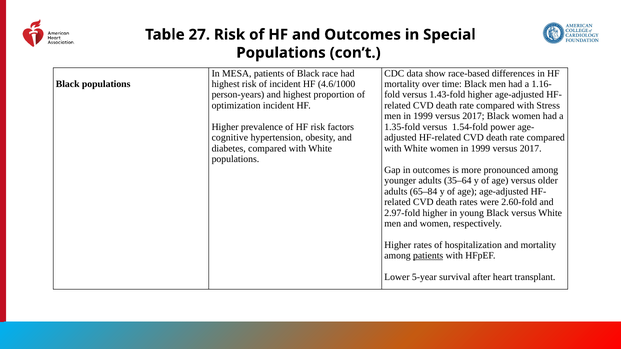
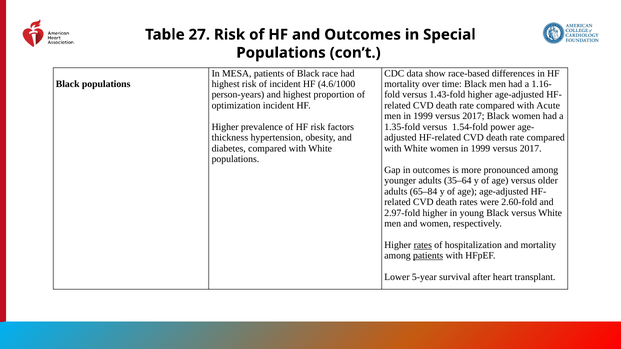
Stress: Stress -> Acute (548, 106)
cognitive: cognitive -> thickness (230, 138)
rates underline: none -> present (423, 245)
